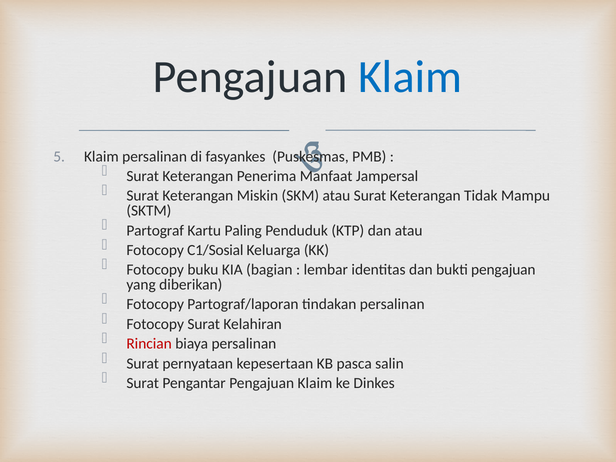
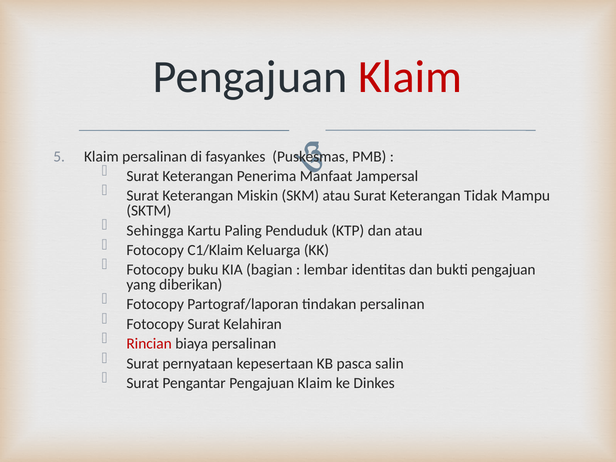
Klaim colour: blue -> red (410, 77)
Partograf: Partograf -> Sehingga (155, 230)
C1/Sosial: C1/Sosial -> C1/Klaim (215, 250)
